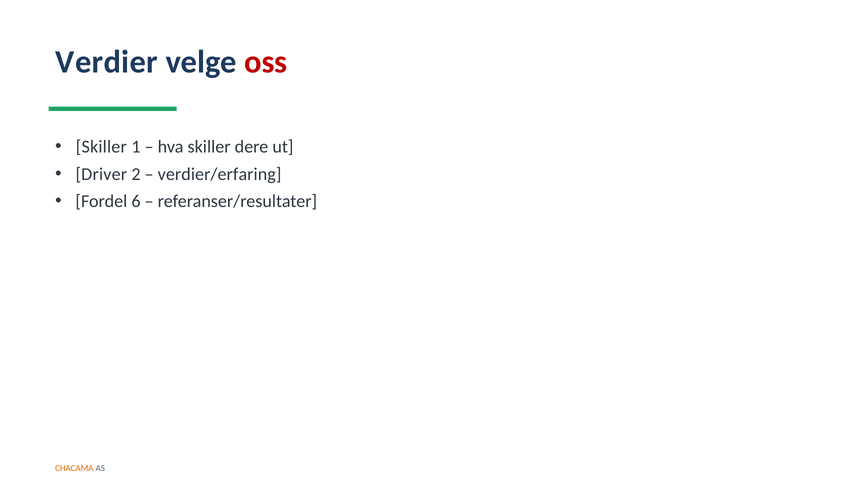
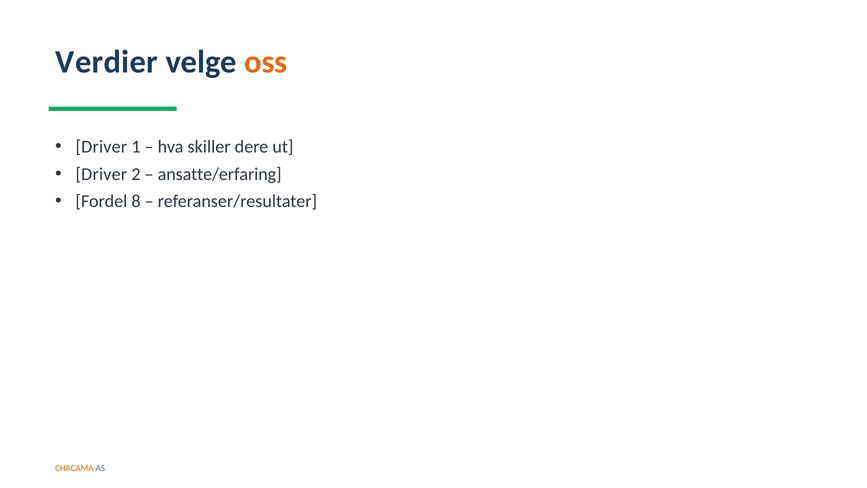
oss colour: red -> orange (266, 62)
Skiller: Skiller -> Driver (101, 147)
verdier/erfaring: verdier/erfaring -> ansatte/erfaring (220, 174)
6: 6 -> 8 (136, 201)
